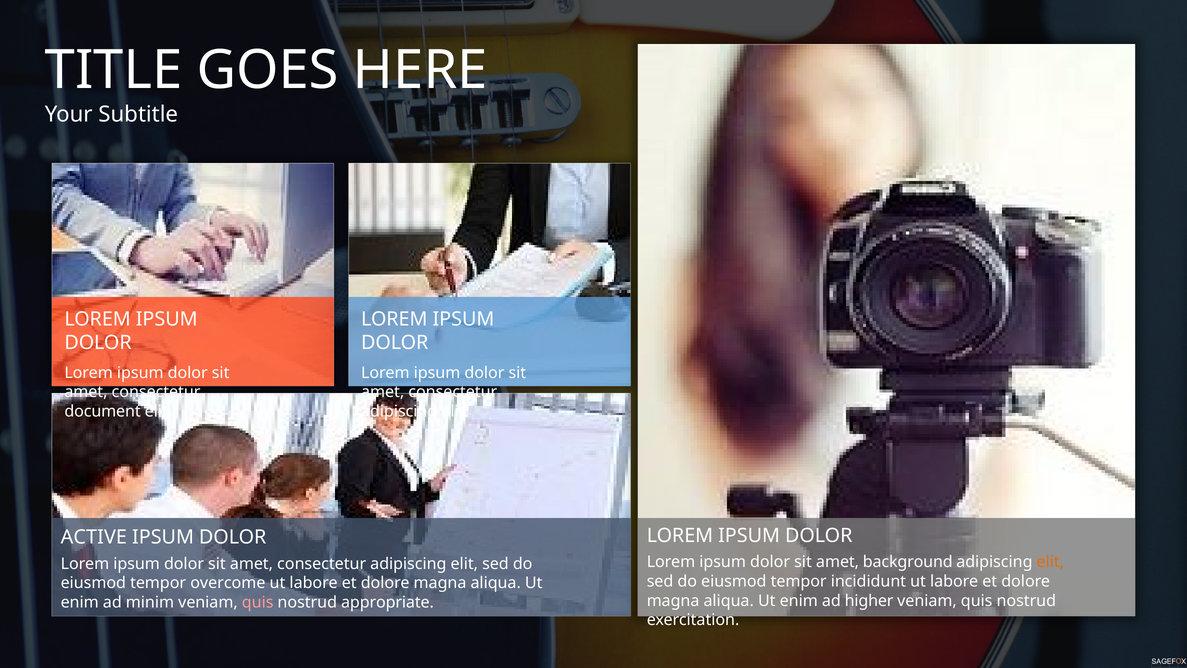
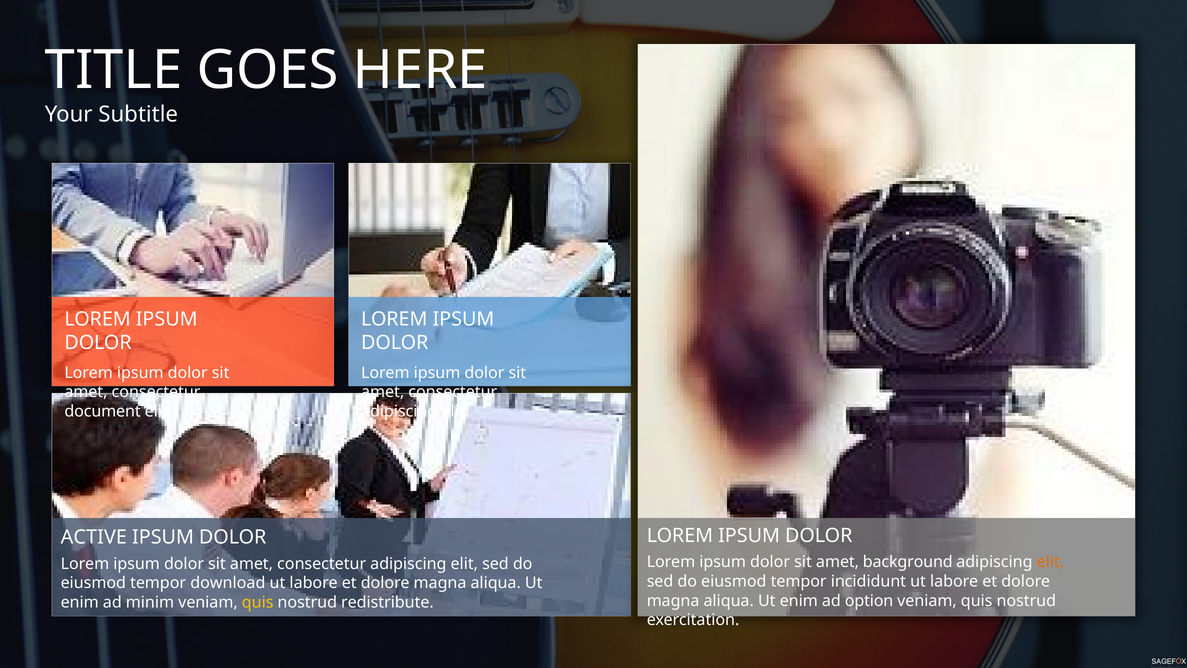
overcome: overcome -> download (228, 583)
higher: higher -> option (869, 601)
quis colour: pink -> yellow (258, 602)
appropriate: appropriate -> redistribute (387, 602)
